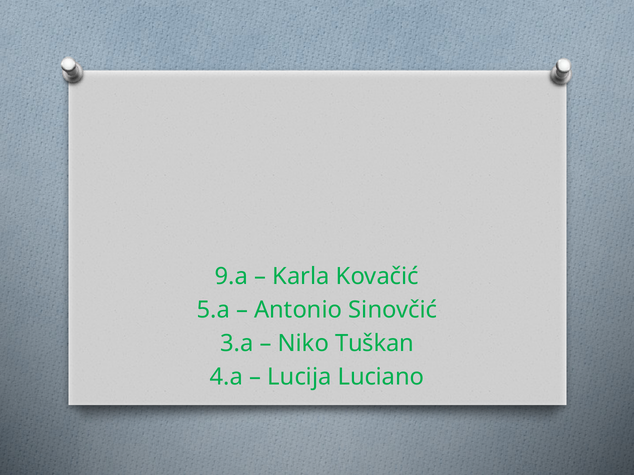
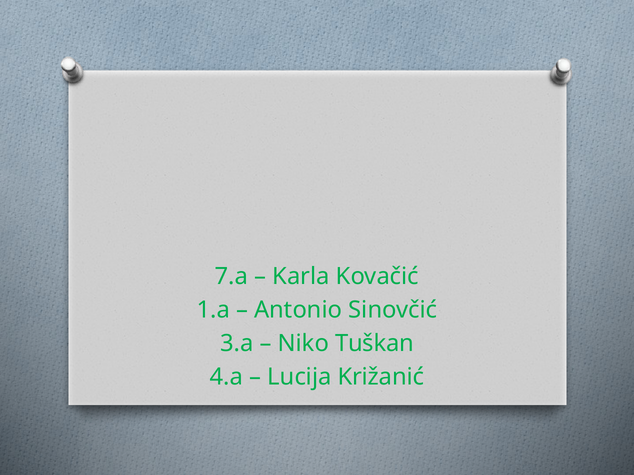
9.a: 9.a -> 7.a (232, 277)
5.a: 5.a -> 1.a (213, 310)
Luciano: Luciano -> Križanić (381, 377)
